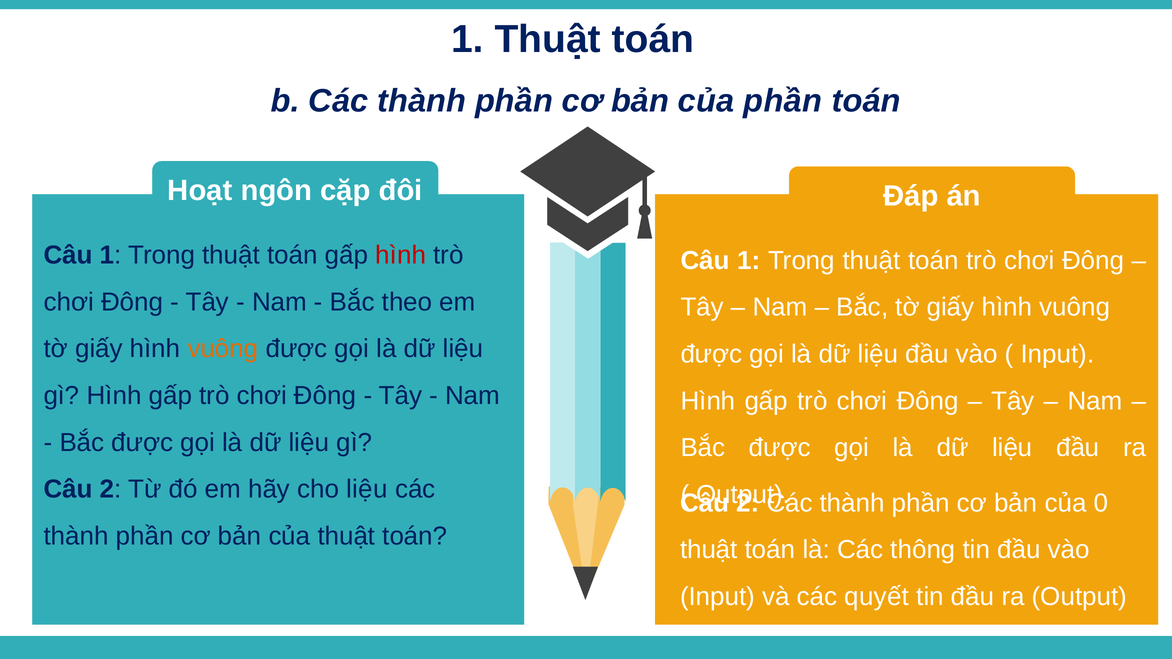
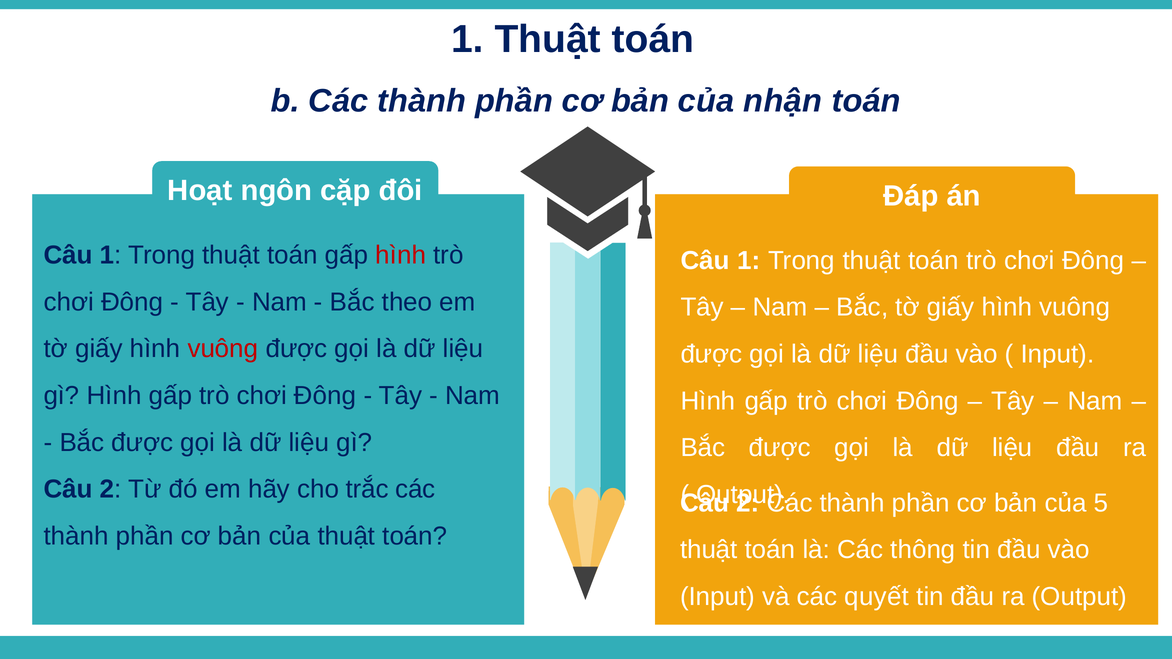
của phần: phần -> nhận (783, 101)
vuông colour: orange -> red (223, 349)
cho liệu: liệu -> trắc (367, 490)
0: 0 -> 5 (1101, 503)
